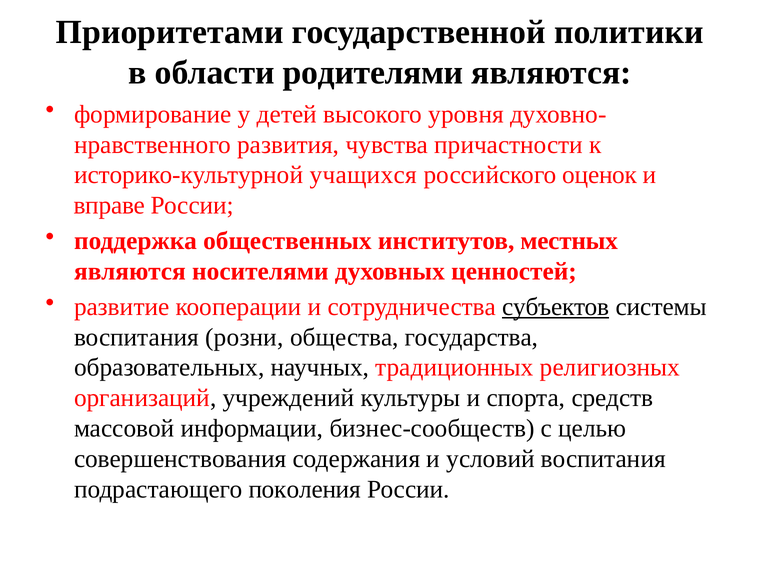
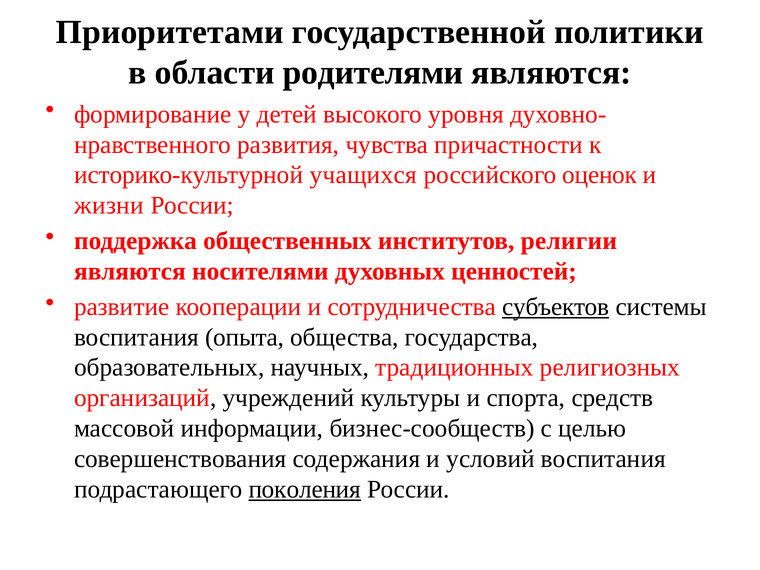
вправе: вправе -> жизни (109, 205)
местных: местных -> религии (569, 241)
розни: розни -> опыта (245, 337)
поколения underline: none -> present (305, 489)
